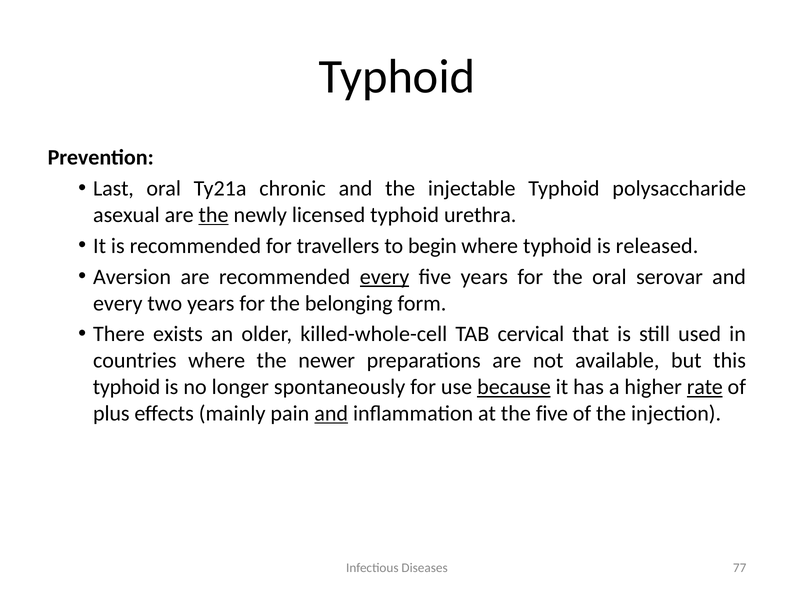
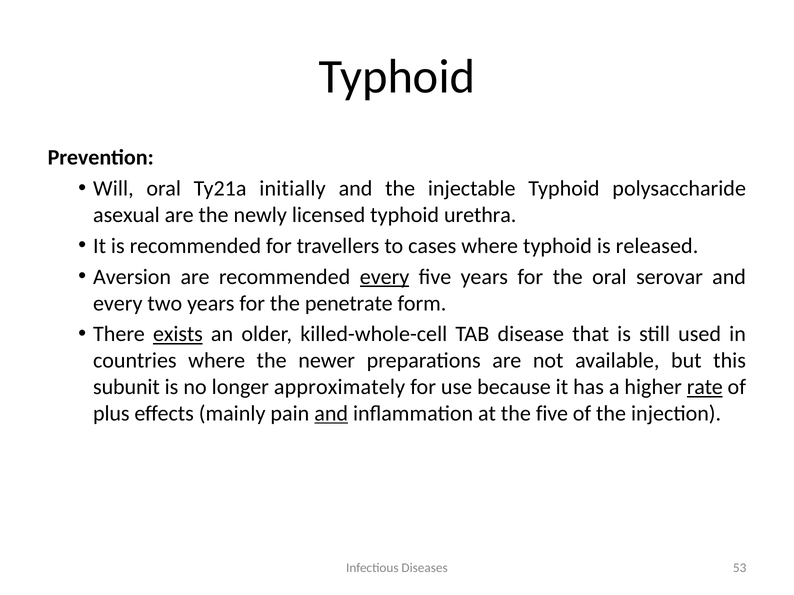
Last: Last -> Will (113, 189)
chronic: chronic -> initially (292, 189)
the underline: present -> none (214, 215)
begin: begin -> cases (432, 246)
belonging: belonging -> penetrate (349, 304)
exists underline: none -> present (178, 334)
cervical: cervical -> disease (531, 334)
typhoid: typhoid -> subunit (126, 387)
spontaneously: spontaneously -> approximately (340, 387)
because underline: present -> none (514, 387)
77: 77 -> 53 (740, 569)
